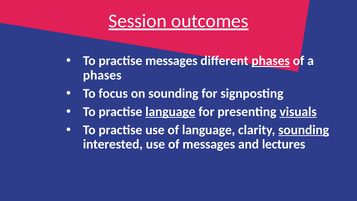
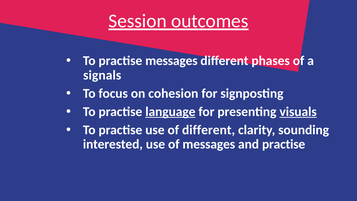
phases underline: present -> none (271, 61)
phases: phases -> signals (102, 75)
on sounding: sounding -> cohesion (173, 93)
of language: language -> different (209, 130)
sounding underline: present -> none (304, 130)
and lectures: lectures -> practise (284, 144)
